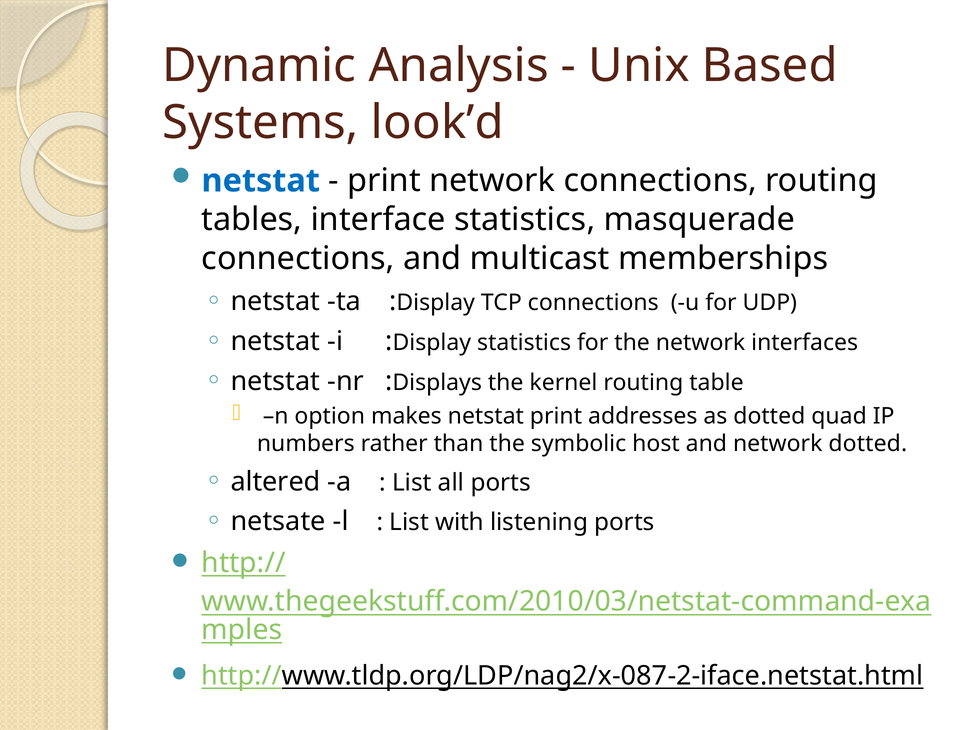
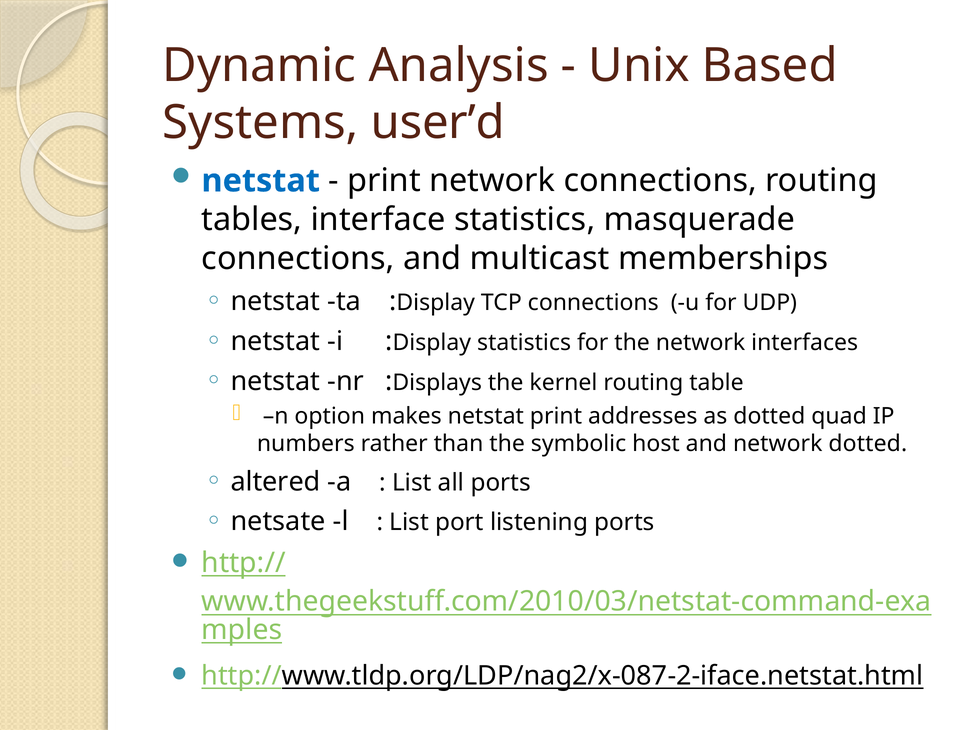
look’d: look’d -> user’d (438, 123)
with: with -> port (459, 523)
